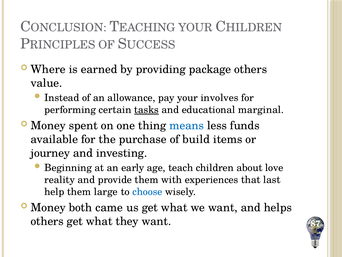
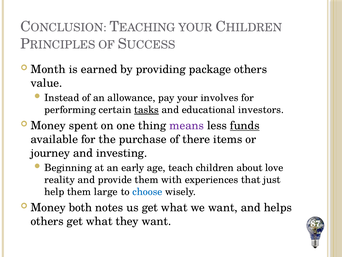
Where: Where -> Month (48, 69)
marginal: marginal -> investors (261, 110)
means colour: blue -> purple (187, 125)
funds underline: none -> present (245, 125)
build: build -> there (196, 139)
last: last -> just (272, 179)
came: came -> notes (109, 207)
